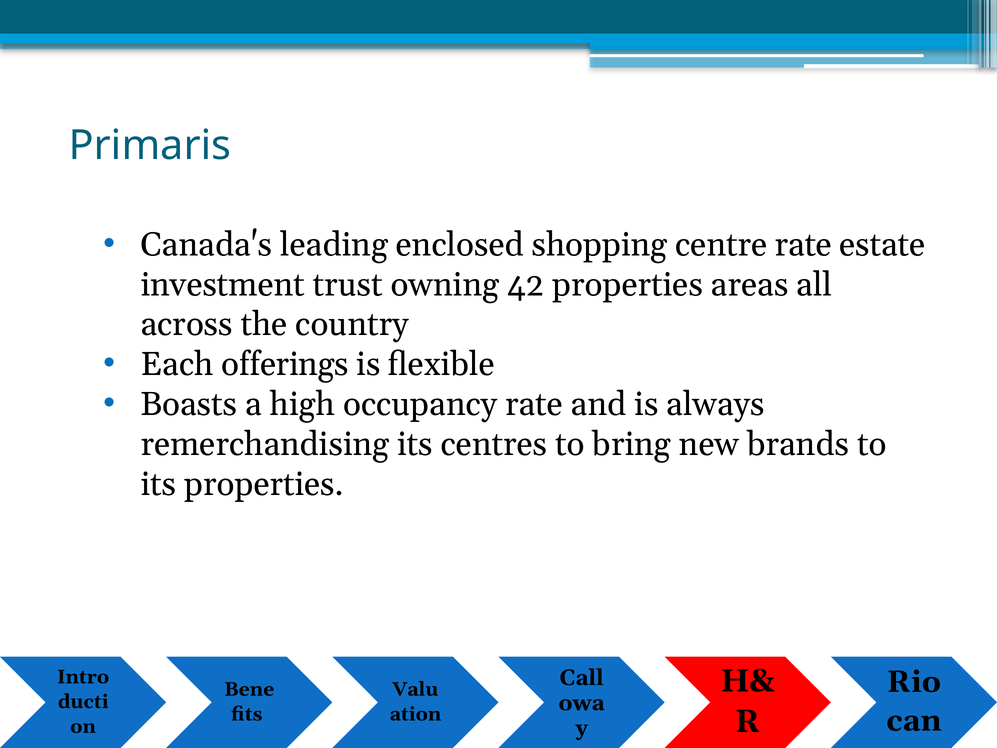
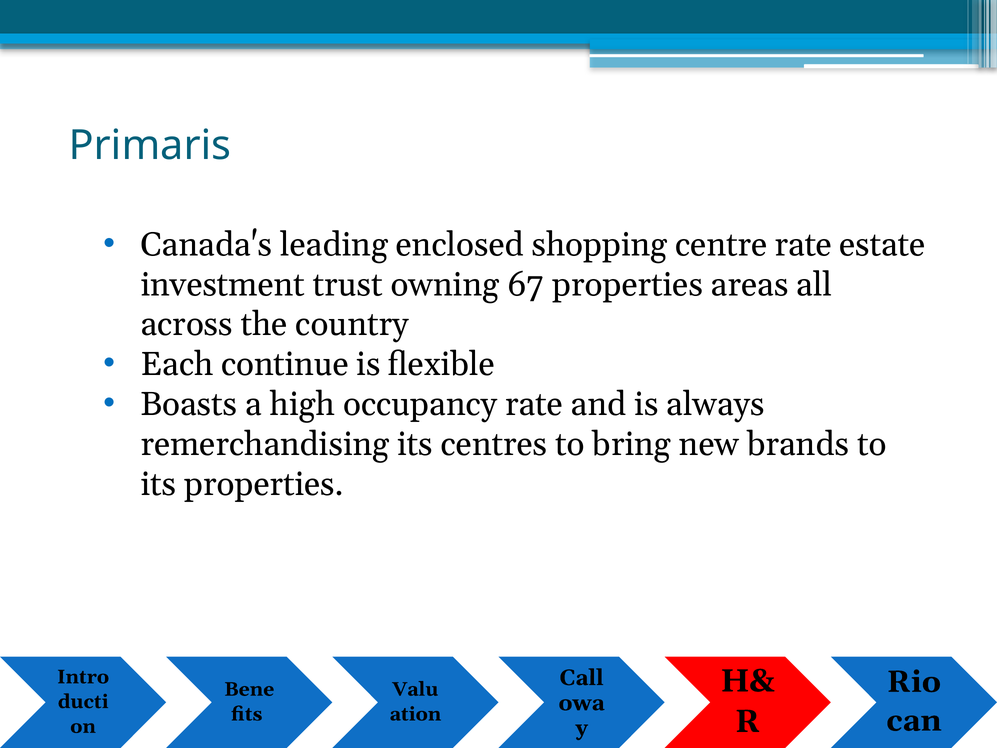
42: 42 -> 67 (525, 284)
offerings: offerings -> continue (285, 364)
